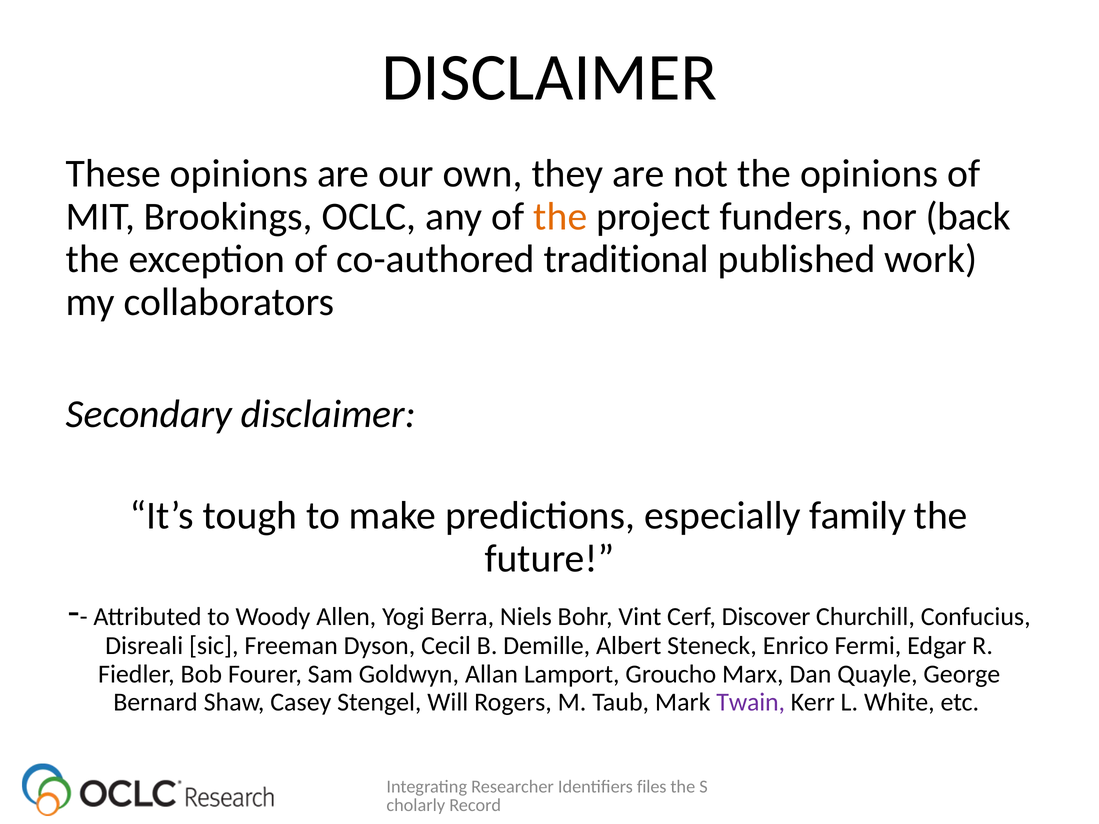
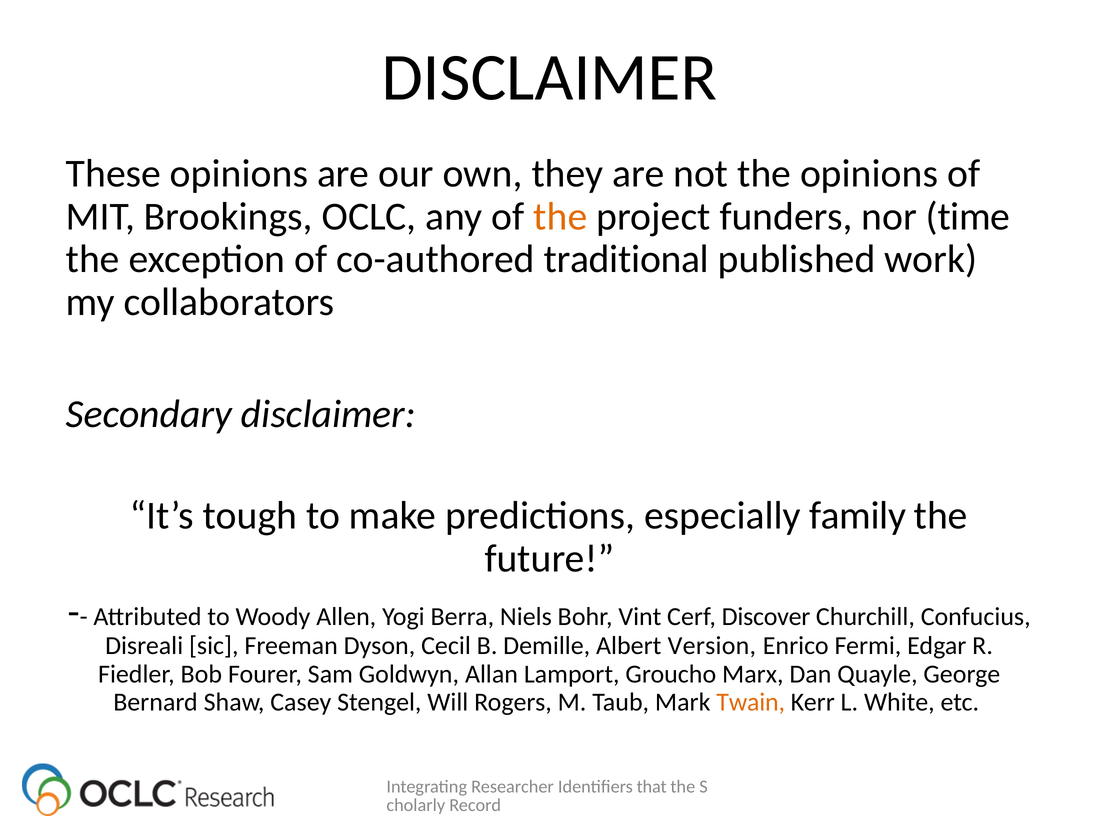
back: back -> time (968, 216)
Steneck: Steneck -> Version (712, 646)
Twain colour: purple -> orange (751, 702)
files: files -> that (652, 787)
